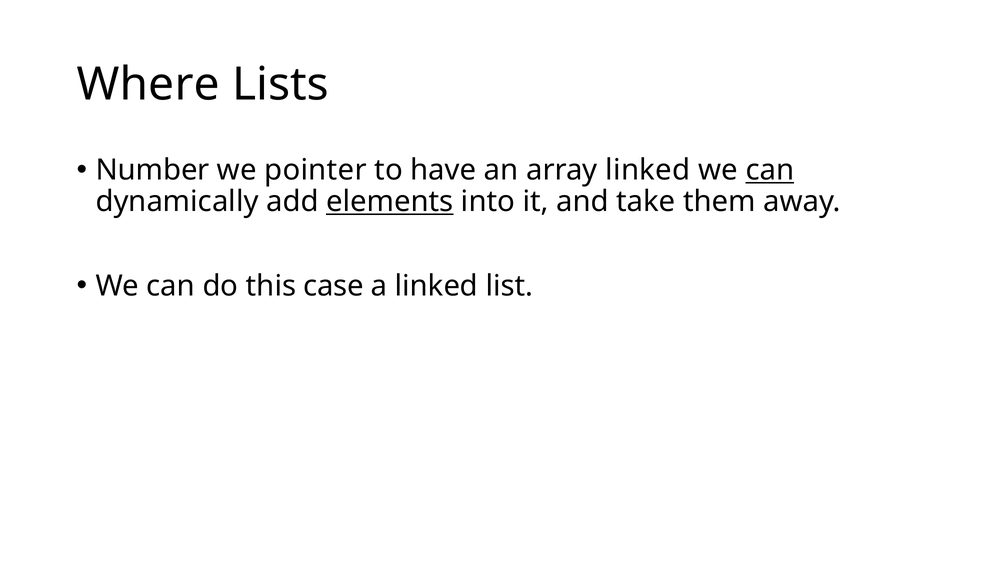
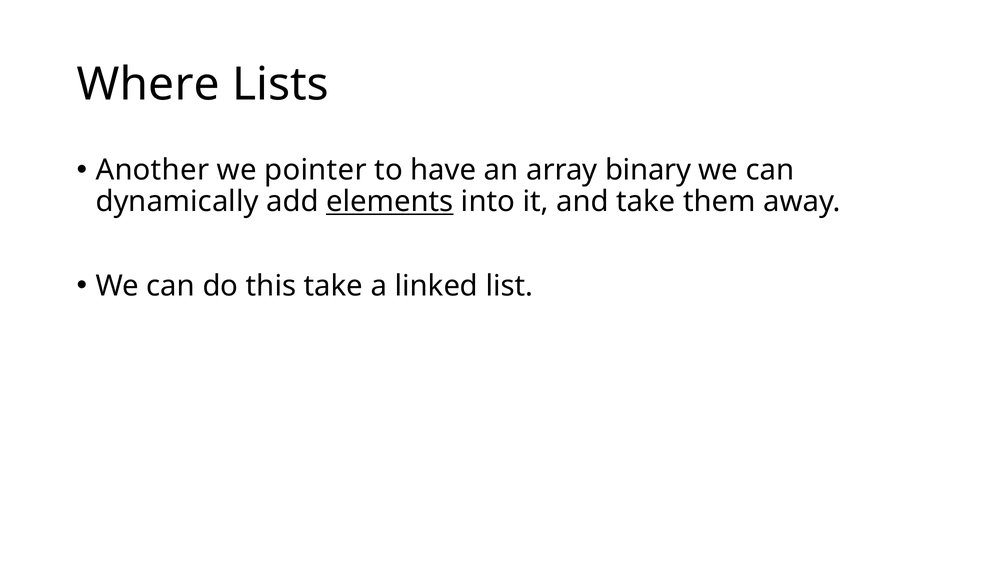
Number: Number -> Another (152, 170)
array linked: linked -> binary (648, 170)
can underline: present -> none (770, 170)
this case: case -> take (333, 286)
